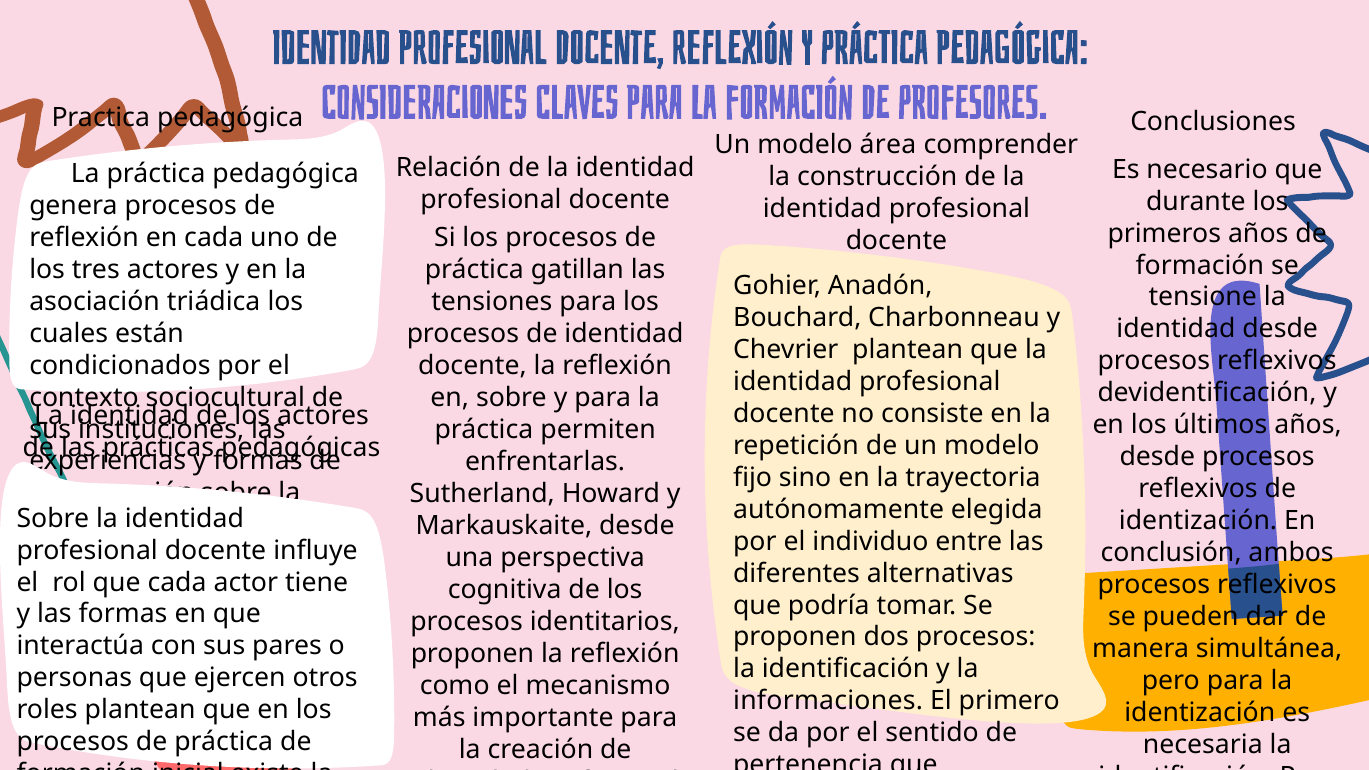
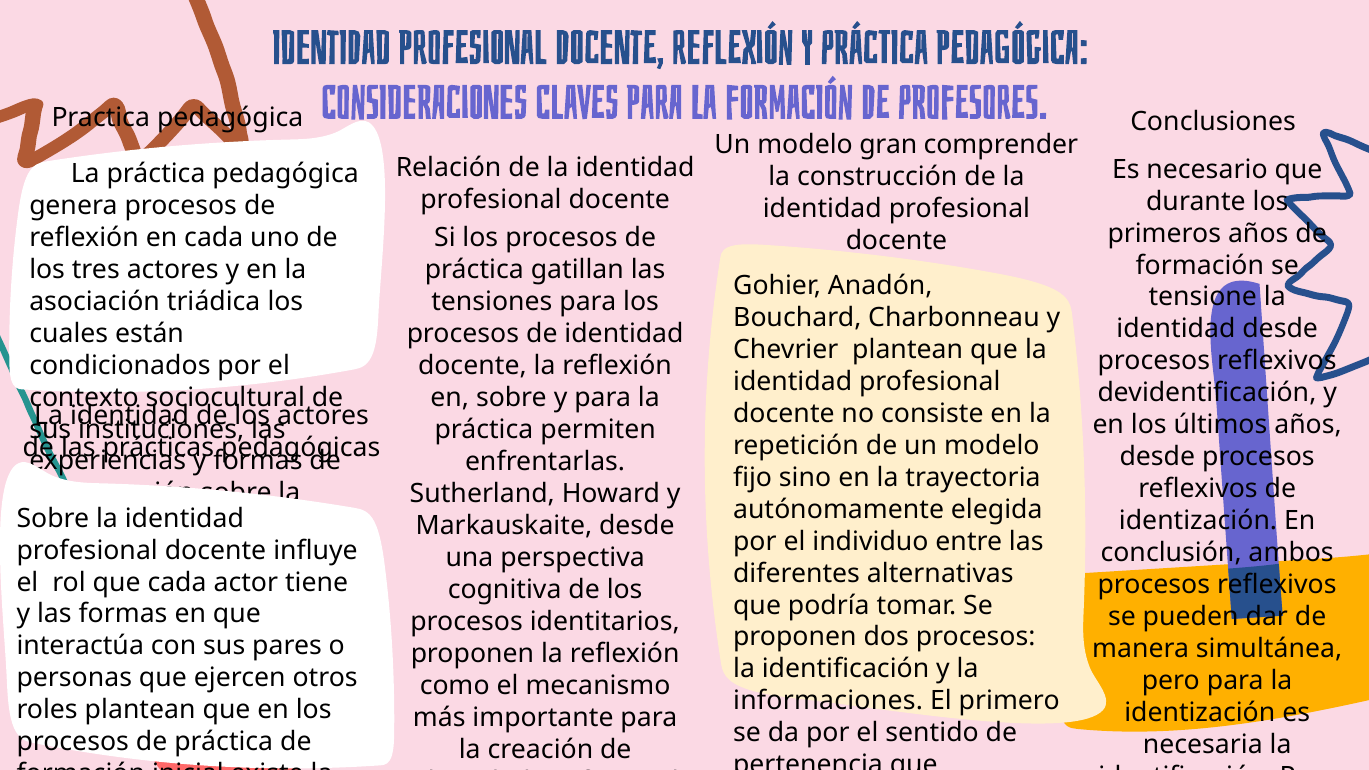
área: área -> gran (888, 145)
